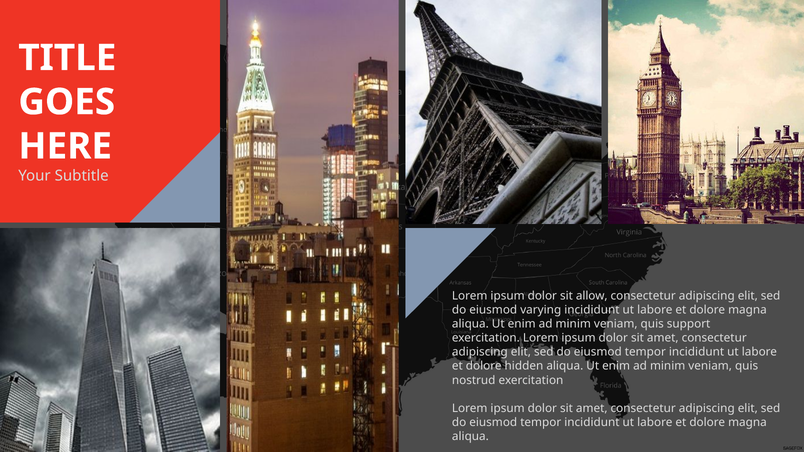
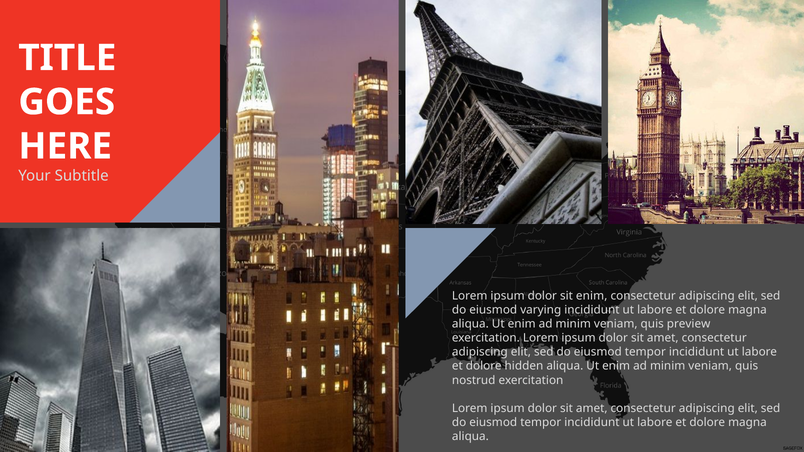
sit allow: allow -> enim (592, 296)
support: support -> preview (689, 324)
